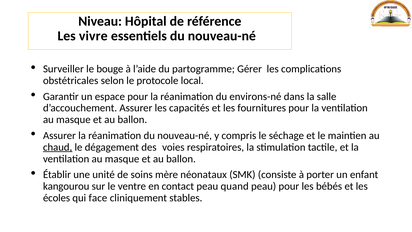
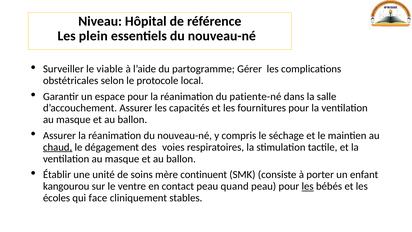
vivre: vivre -> plein (93, 36)
bouge: bouge -> viable (110, 69)
environs-né: environs-né -> patiente-né (255, 96)
néonataux: néonataux -> continuent (204, 174)
les underline: none -> present (308, 186)
